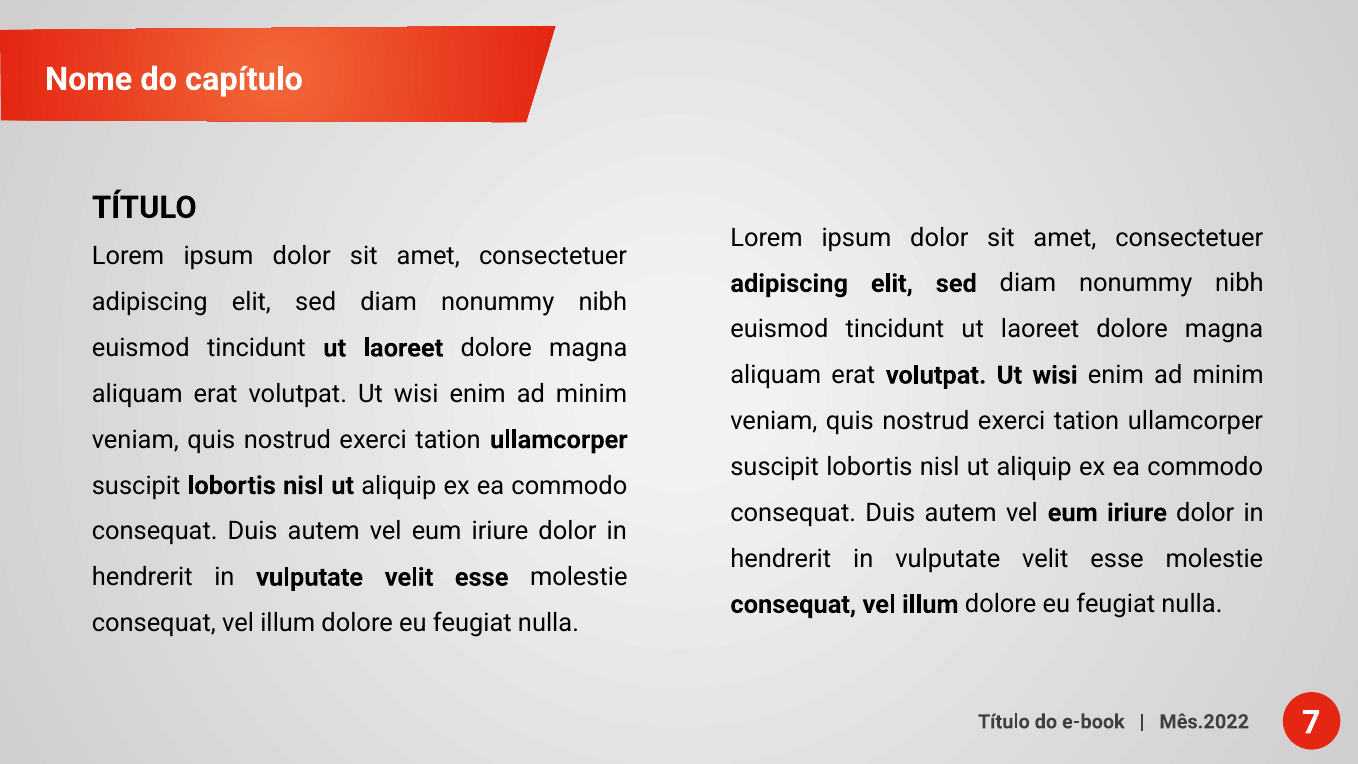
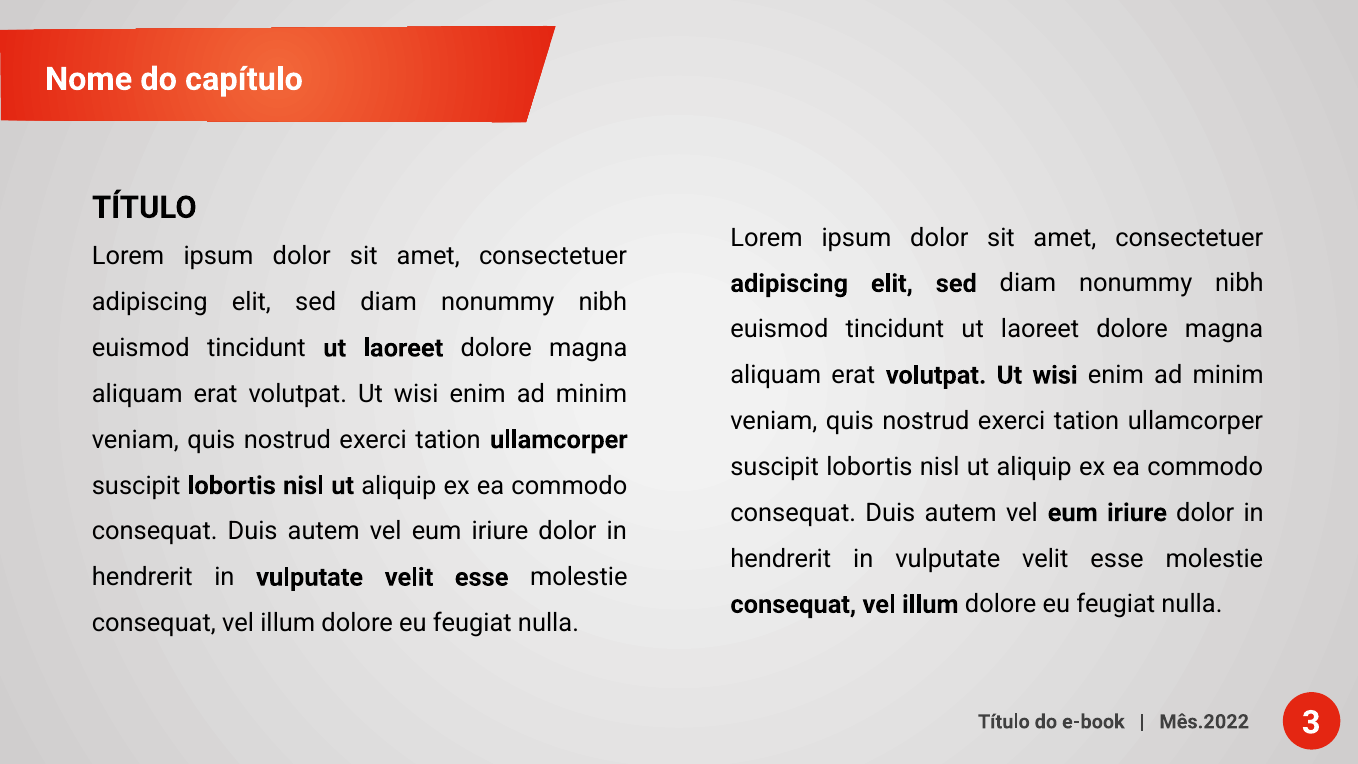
7: 7 -> 3 (1311, 723)
